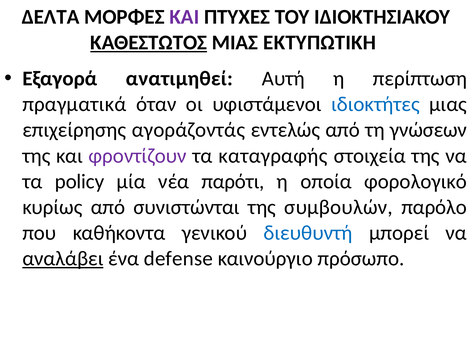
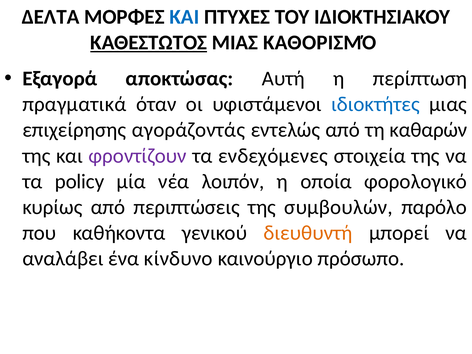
ΚΑΙ colour: purple -> blue (184, 17)
ΕΚΤΥΠΩΤΙΚΗ: ΕΚΤΥΠΩΤΙΚΗ -> ΚΑΘΟΡΙΣΜΌ (320, 43)
ανατιμηθεί: ανατιμηθεί -> αποκτώσας (179, 79)
γνώσεων: γνώσεων -> καθαρών (428, 130)
καταγραφής: καταγραφής -> ενδεχόμενες (273, 156)
παρότι: παρότι -> λοιπόν (233, 181)
συνιστώνται: συνιστώνται -> περιπτώσεις (187, 207)
διευθυντή colour: blue -> orange (308, 233)
αναλάβει underline: present -> none (63, 259)
defense: defense -> κίνδυνο (178, 259)
